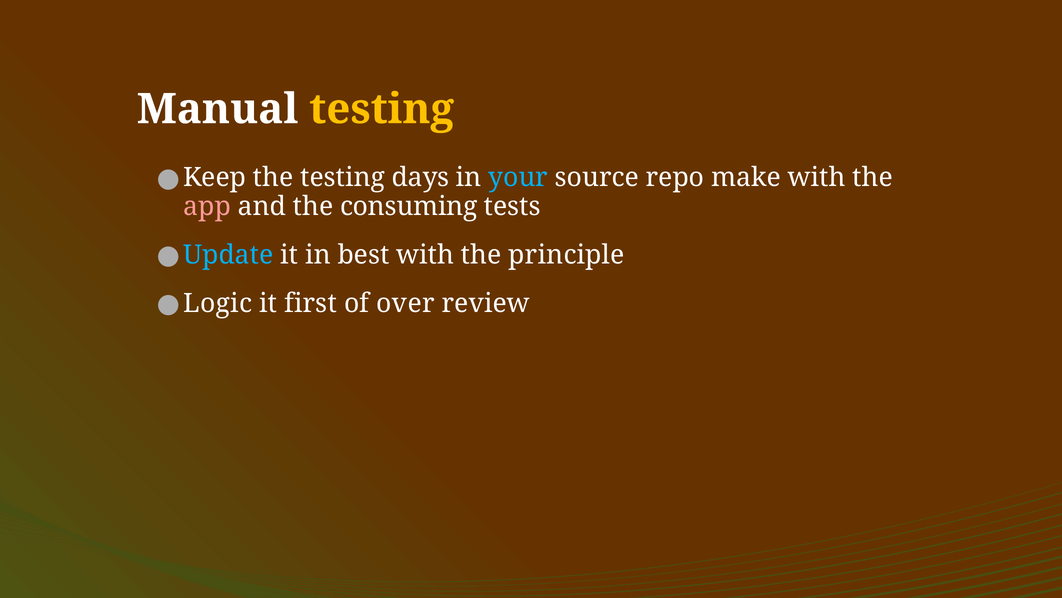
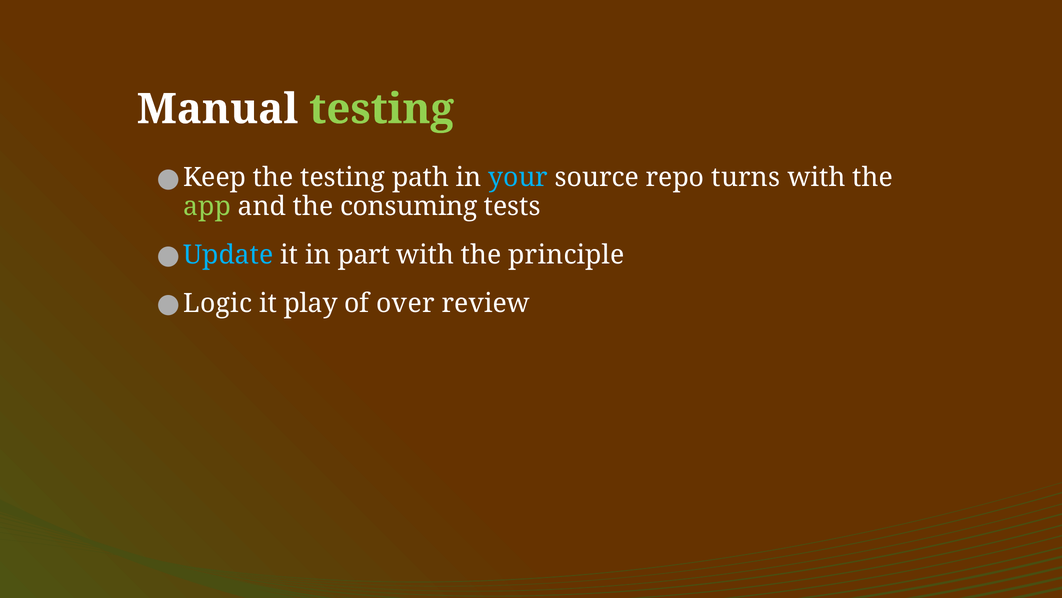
testing colour: yellow -> light green (382, 109)
days: days -> path (420, 178)
make: make -> turns (746, 178)
app colour: pink -> light green (207, 206)
best: best -> part (364, 255)
first: first -> play (311, 304)
